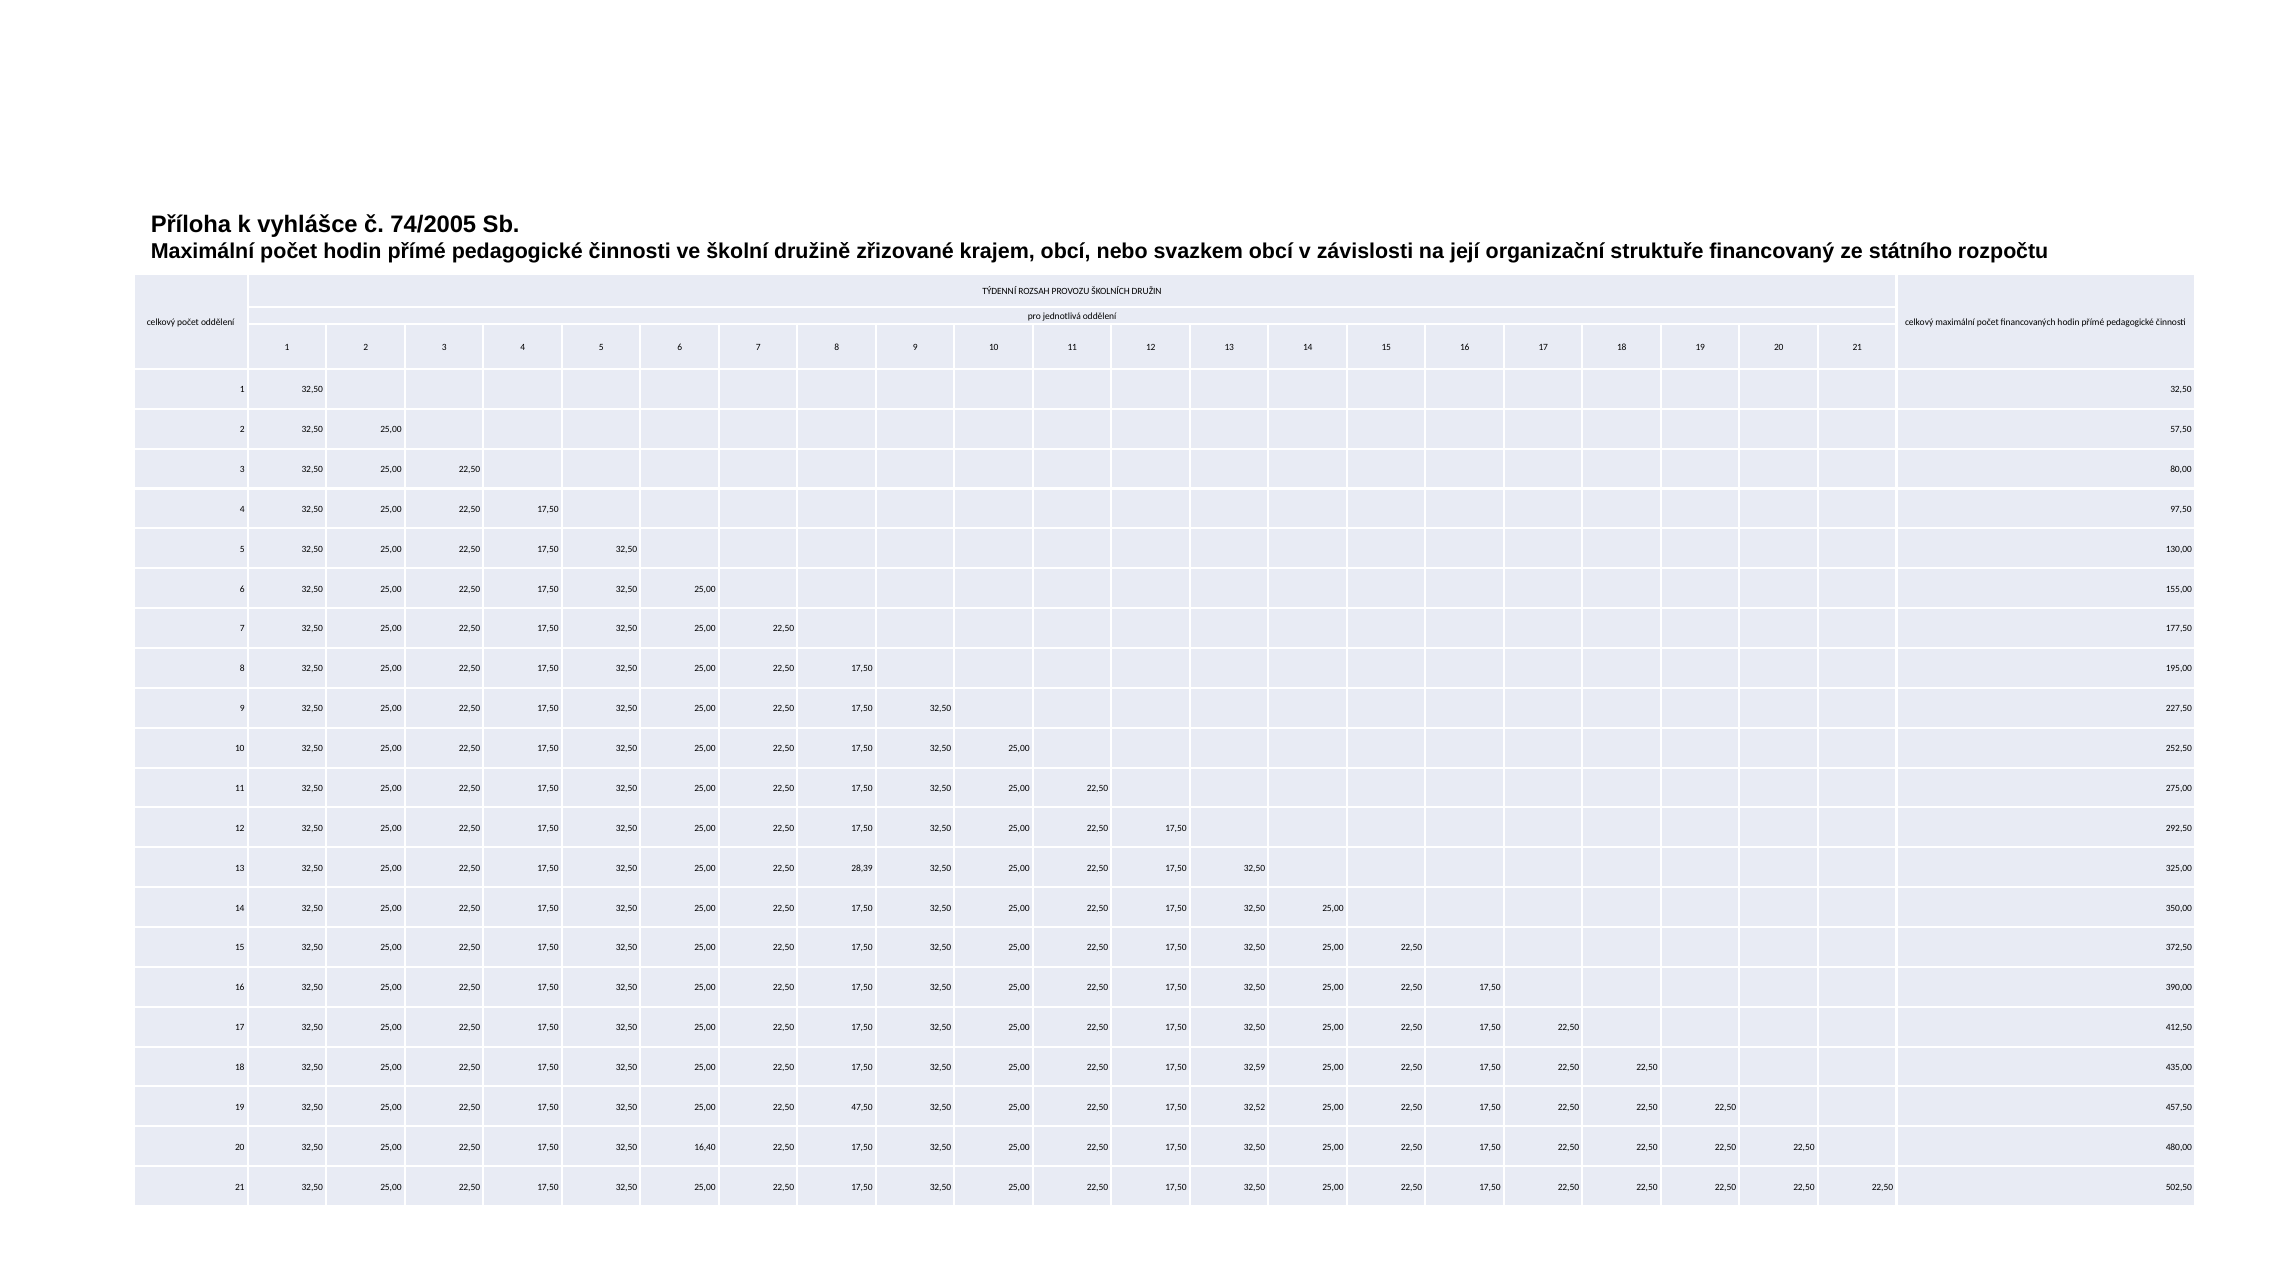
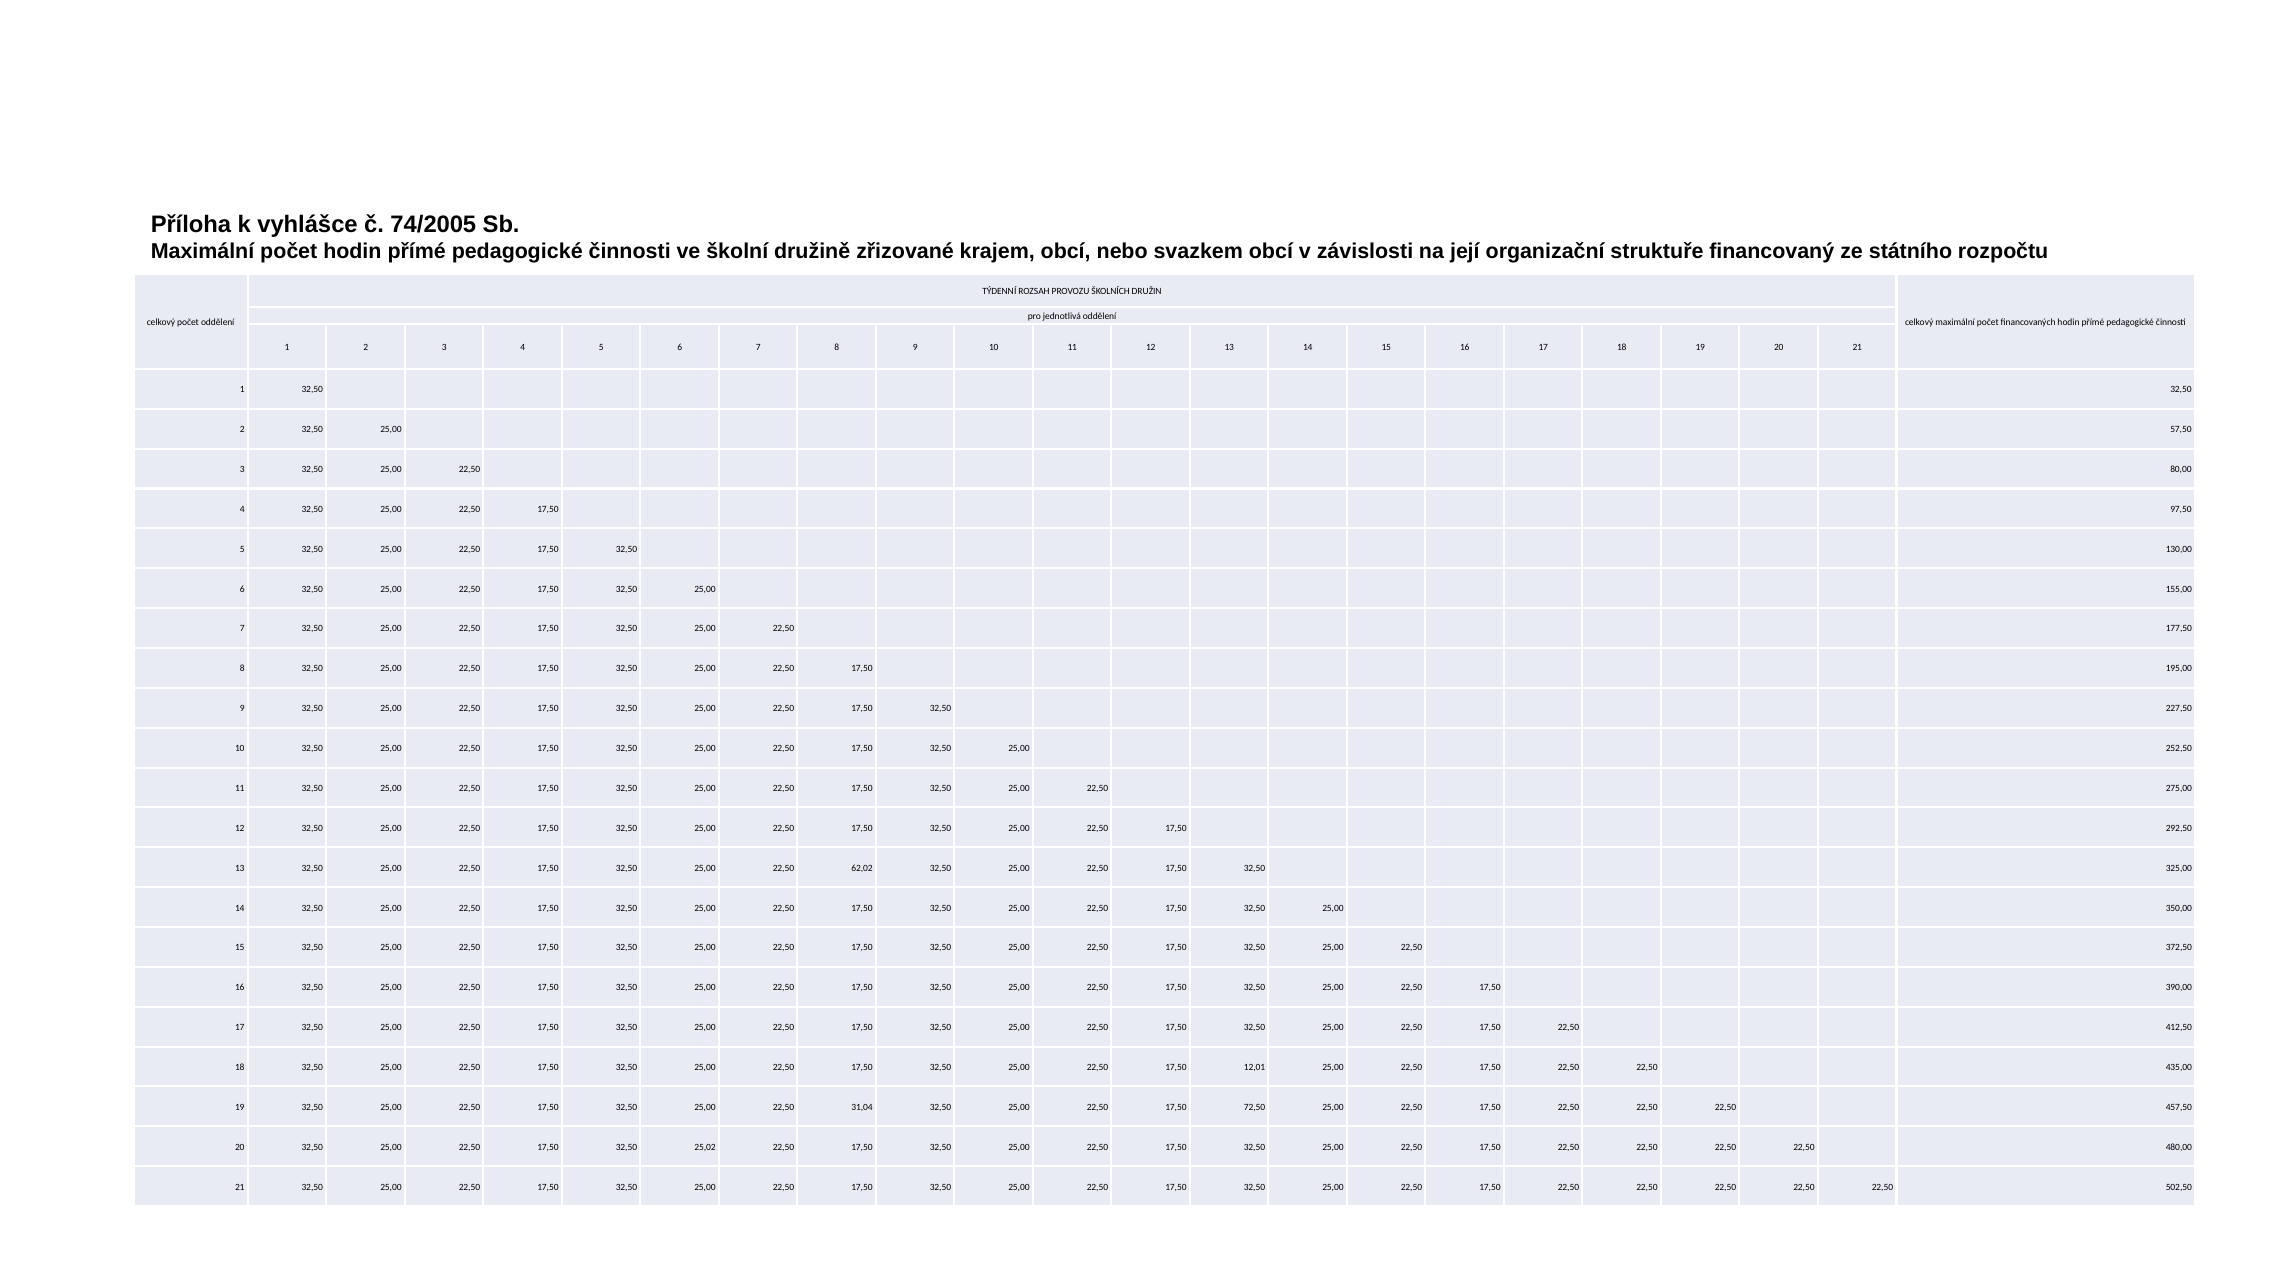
28,39: 28,39 -> 62,02 (862, 868)
32,59: 32,59 -> 12,01 (1255, 1067)
47,50: 47,50 -> 31,04 (862, 1107)
32,52: 32,52 -> 72,50 (1255, 1107)
16,40: 16,40 -> 25,02 (705, 1147)
